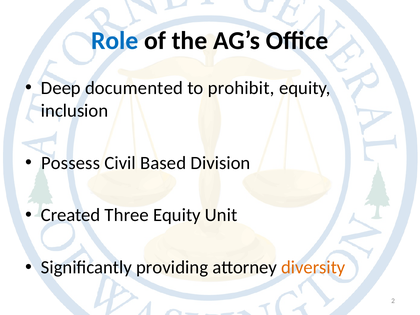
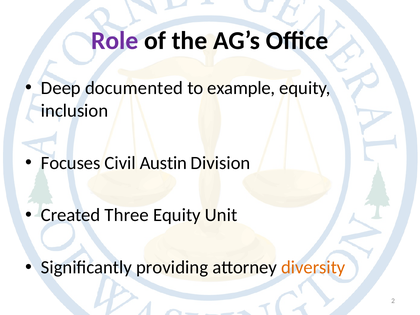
Role colour: blue -> purple (115, 41)
prohibit: prohibit -> example (241, 88)
Possess: Possess -> Focuses (71, 163)
Based: Based -> Austin (163, 163)
